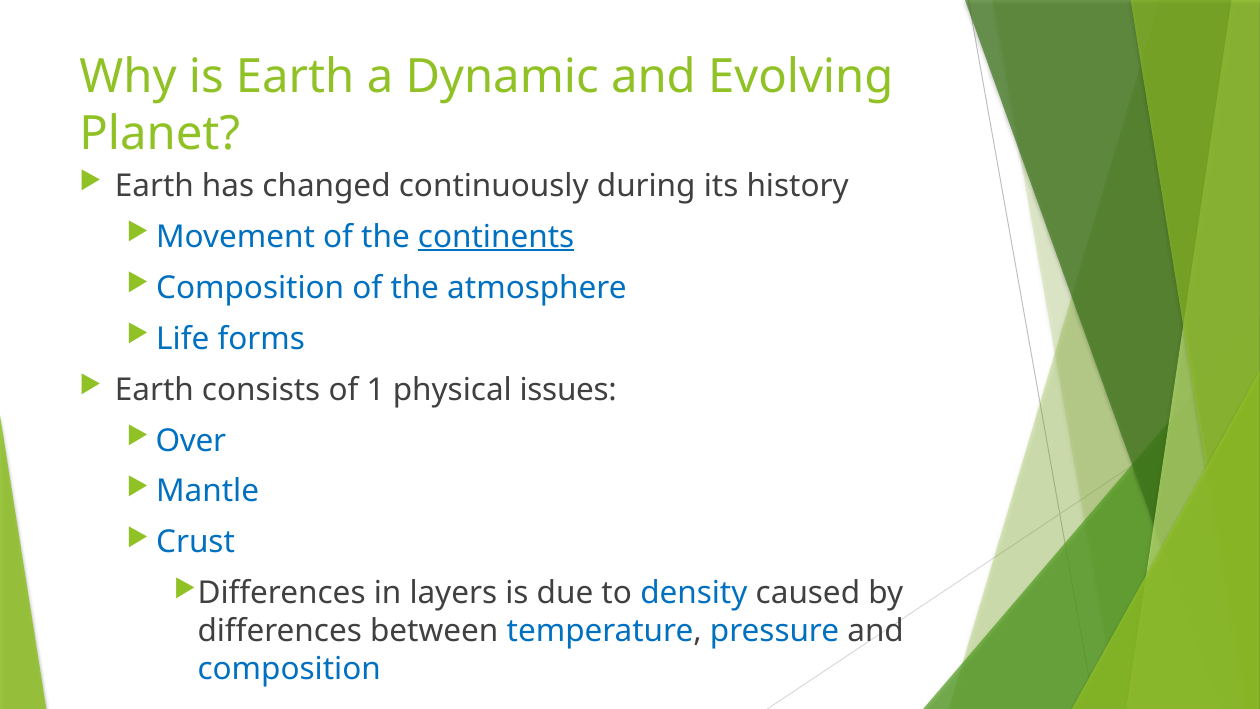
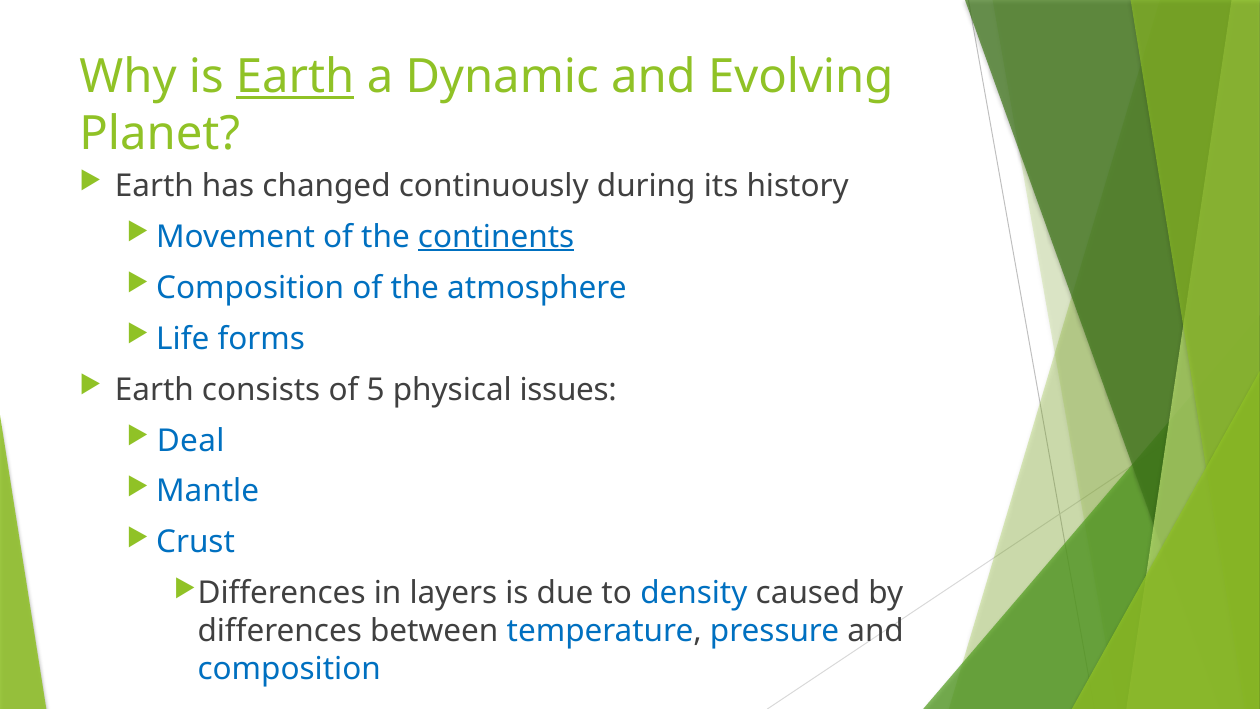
Earth underline: none -> present (295, 77)
1: 1 -> 5 (376, 390)
Over: Over -> Deal (191, 440)
